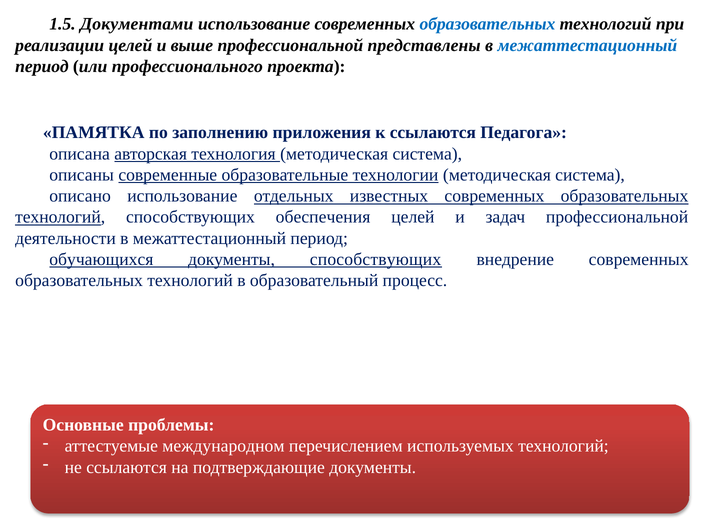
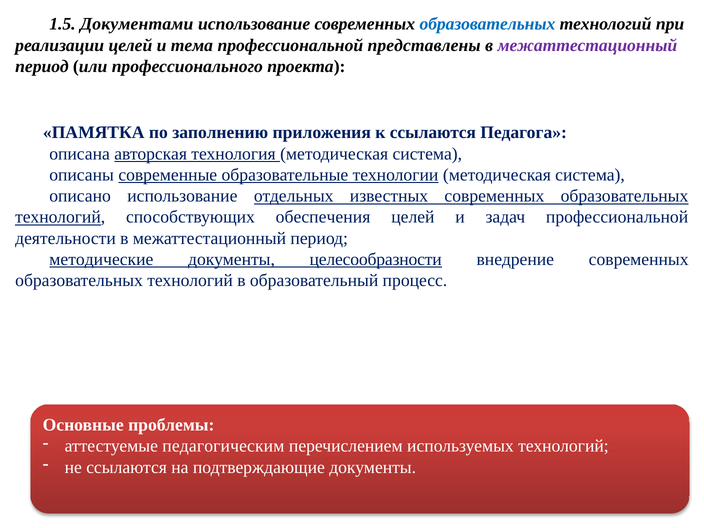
выше: выше -> тема (192, 45)
межаттестационный colour: blue -> purple (587, 45)
обучающихся: обучающихся -> методические (101, 259)
документы способствующих: способствующих -> целесообразности (376, 259)
международном: международном -> педагогическим (223, 446)
